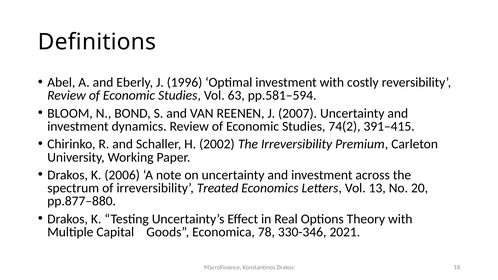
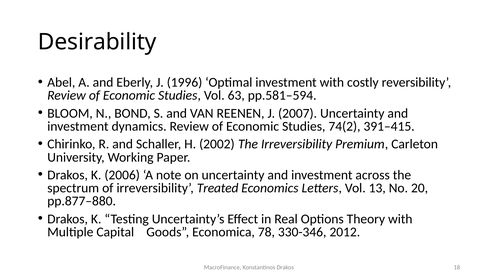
Definitions: Definitions -> Desirability (97, 42)
2021: 2021 -> 2012 (345, 232)
